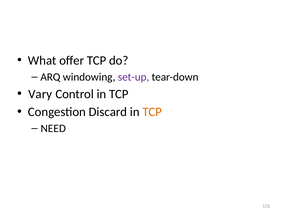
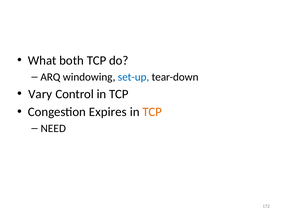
offer: offer -> both (72, 60)
set-up colour: purple -> blue (134, 77)
Discard: Discard -> Expires (108, 112)
